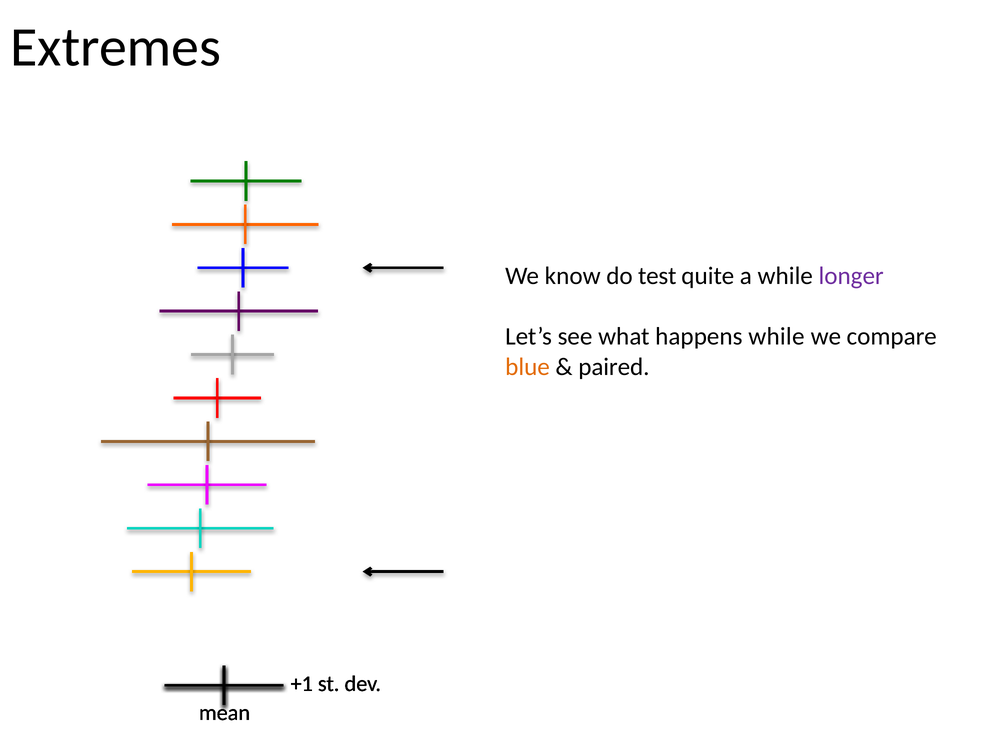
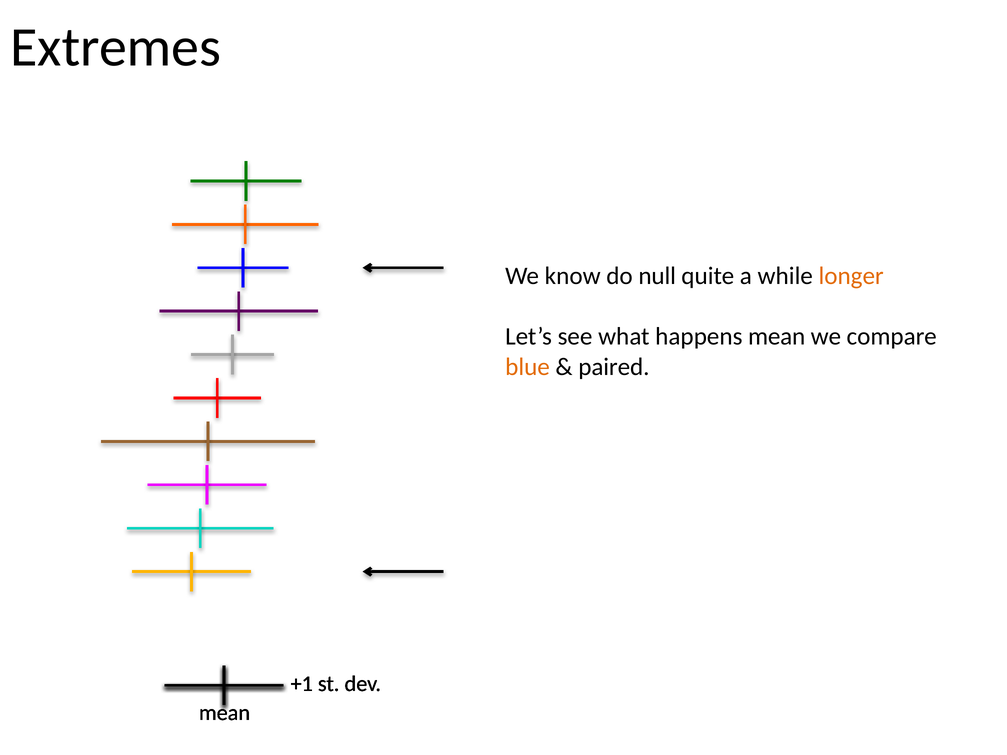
test: test -> null (657, 276)
longer colour: purple -> orange (851, 276)
happens while: while -> mean (777, 337)
